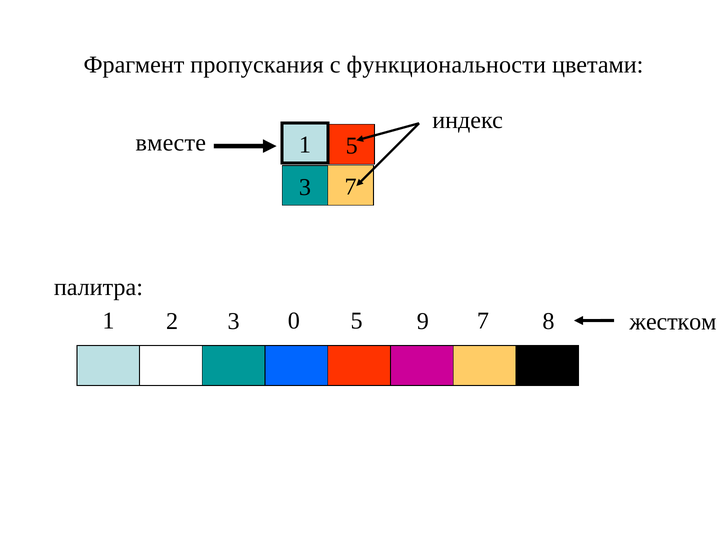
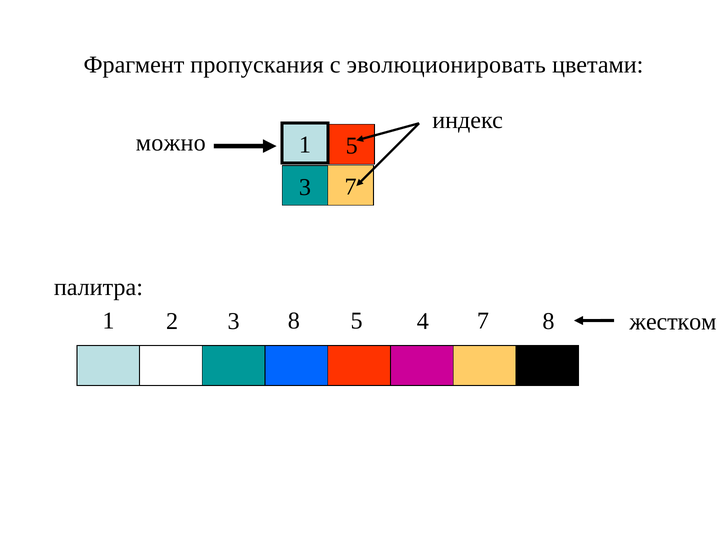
функциональности: функциональности -> эволюционировать (446, 65)
вместе: вместе -> можно (171, 143)
3 0: 0 -> 8 (294, 321)
9: 9 -> 4 (423, 321)
